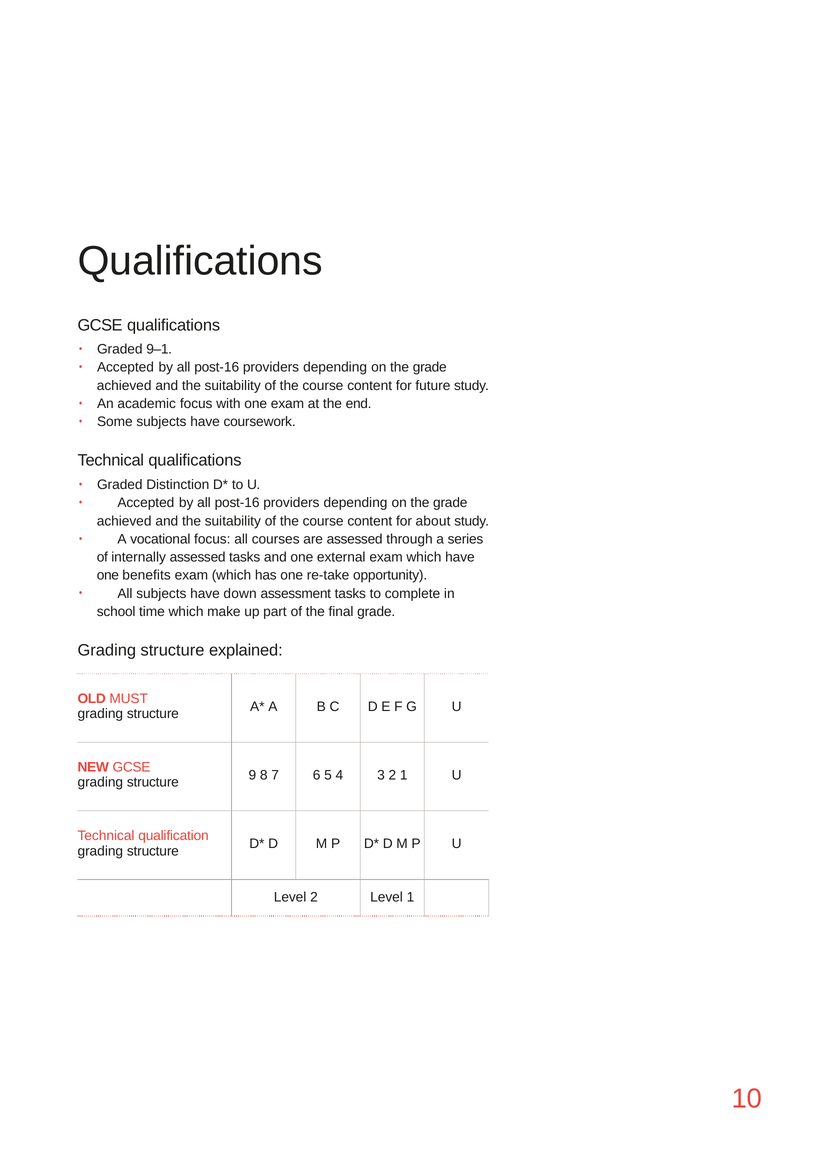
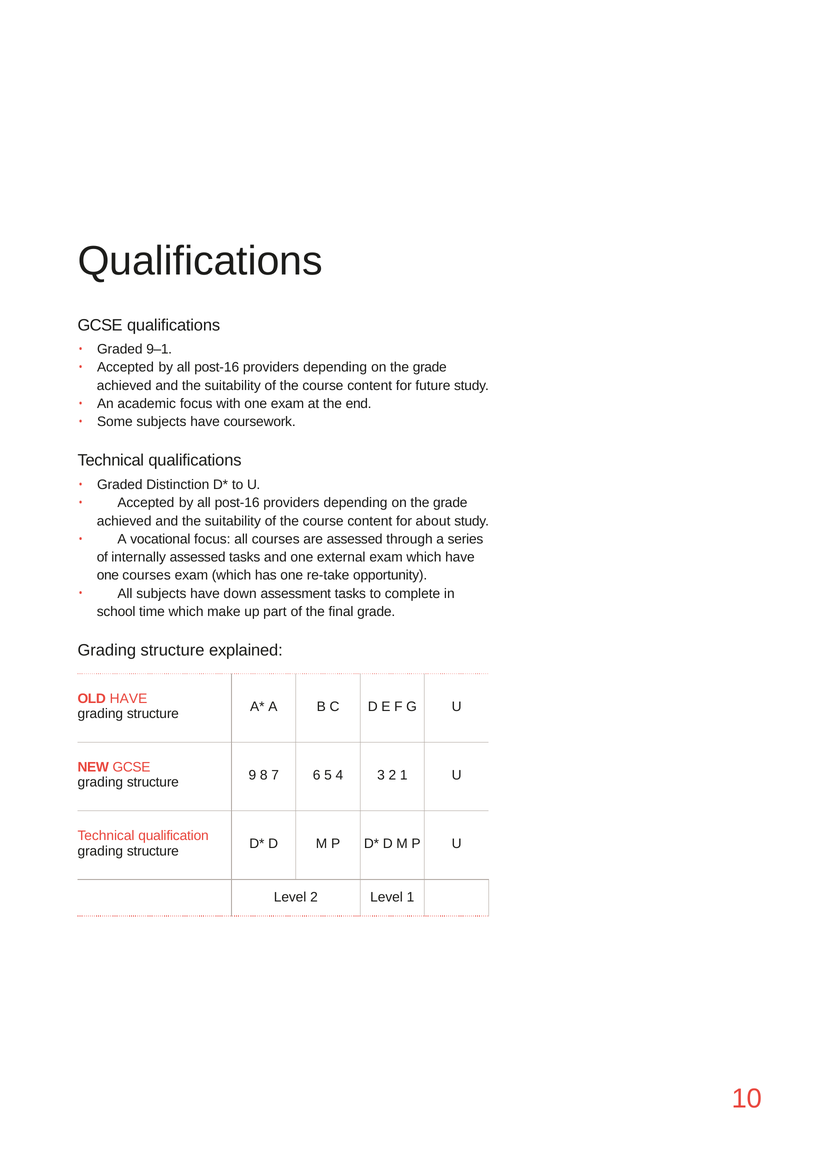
one benefits: benefits -> courses (147, 575)
OLD MUST: MUST -> HAVE (129, 699)
